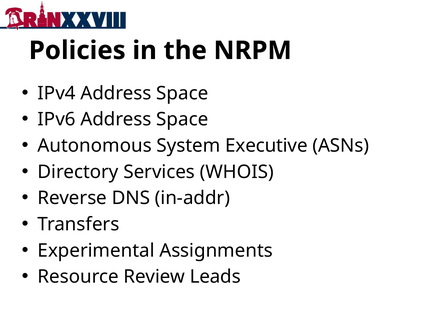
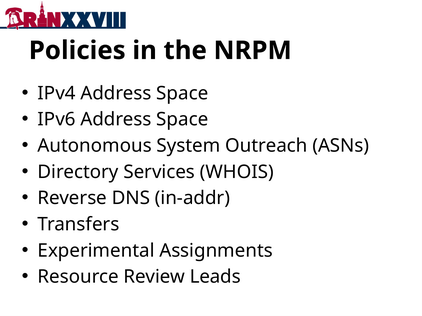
Executive: Executive -> Outreach (266, 146)
